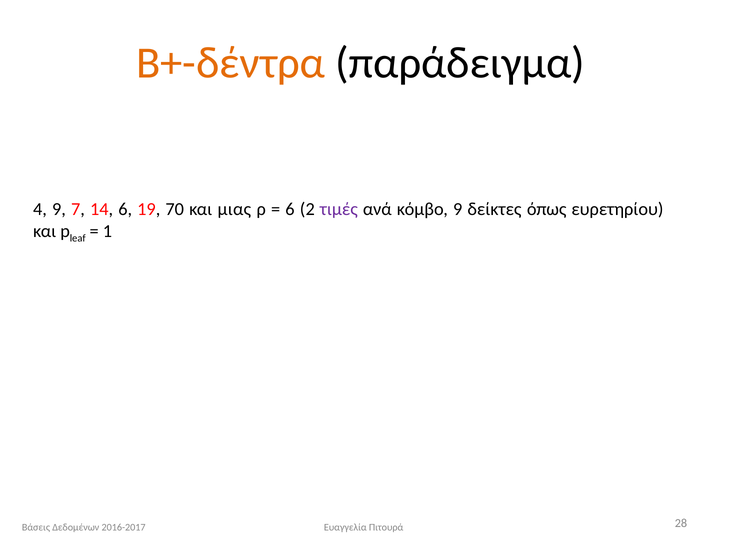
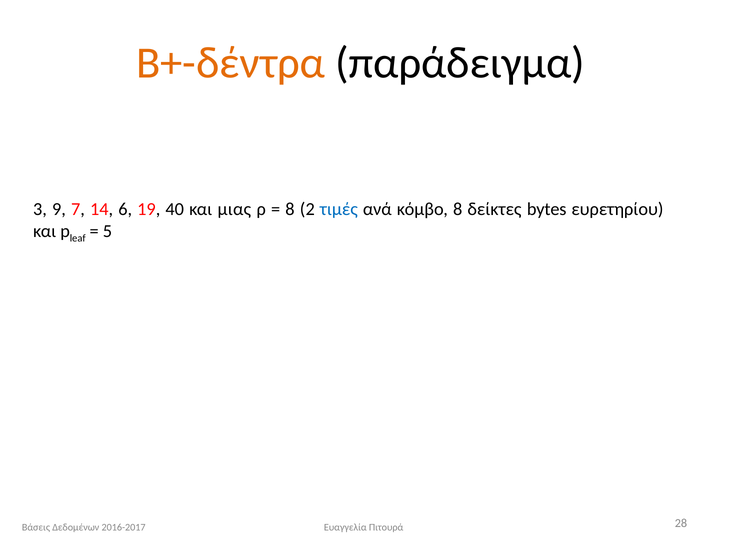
4: 4 -> 3 (40, 209)
70: 70 -> 40 (175, 209)
6: 6 -> 8 (290, 209)
τιμές colour: purple -> blue (339, 209)
κόμβο 9: 9 -> 8 (458, 209)
όπως: όπως -> bytes (547, 209)
1: 1 -> 5 (107, 231)
